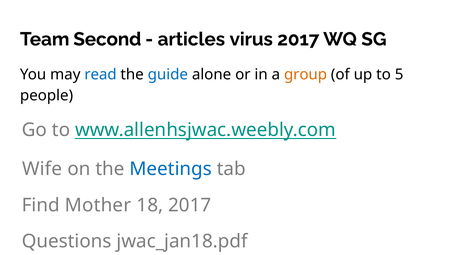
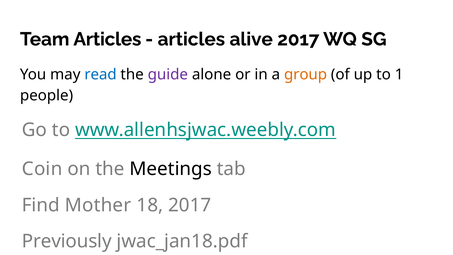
Team Second: Second -> Articles (107, 39)
virus: virus -> alive (251, 39)
guide colour: blue -> purple (168, 74)
5: 5 -> 1 (399, 74)
Wife: Wife -> Coin (42, 169)
Meetings colour: blue -> black (171, 169)
Questions: Questions -> Previously (67, 241)
